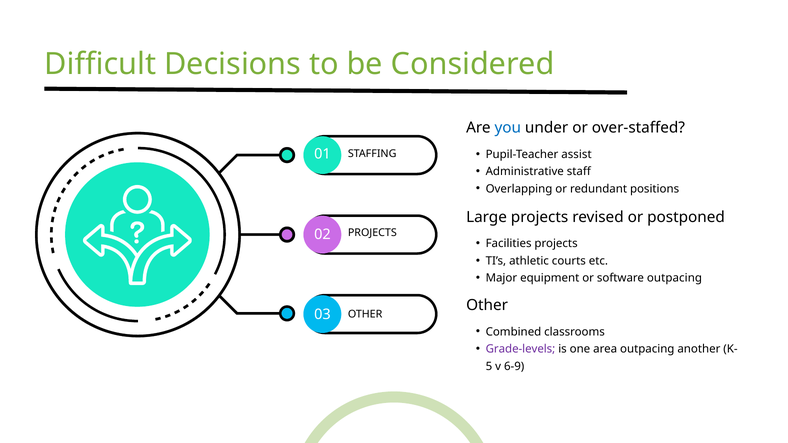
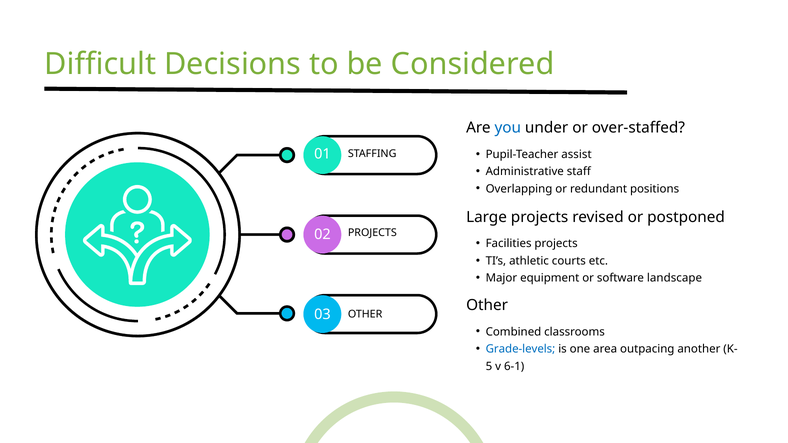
software outpacing: outpacing -> landscape (674, 278)
Grade-levels colour: purple -> blue (520, 349)
6-9: 6-9 -> 6-1 (514, 366)
